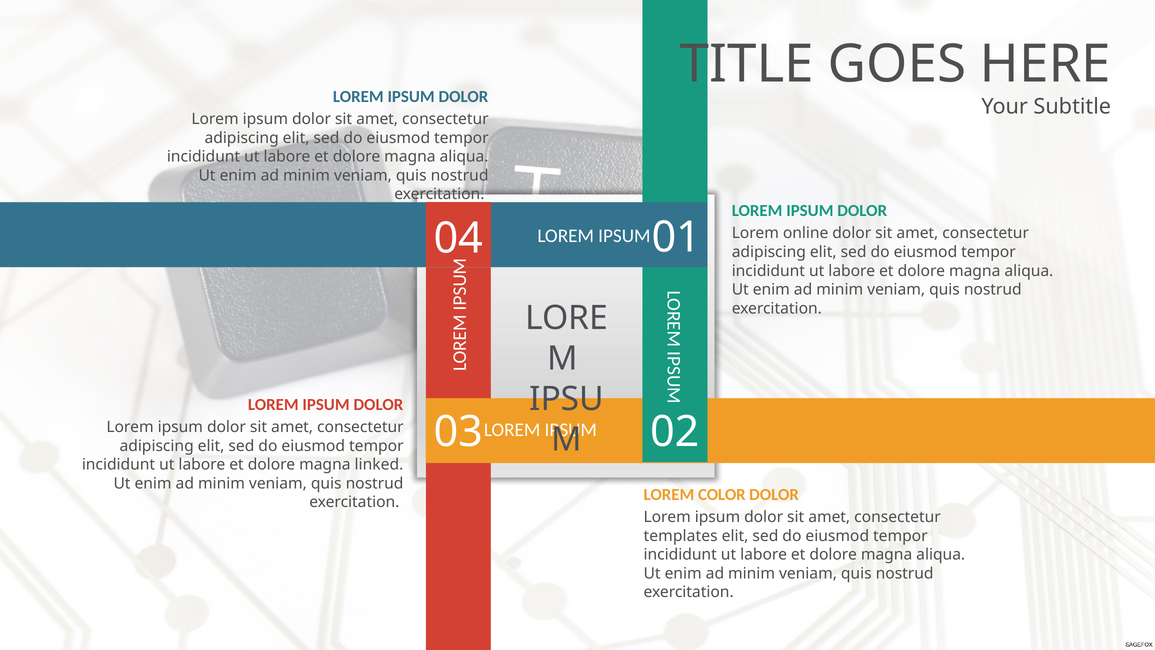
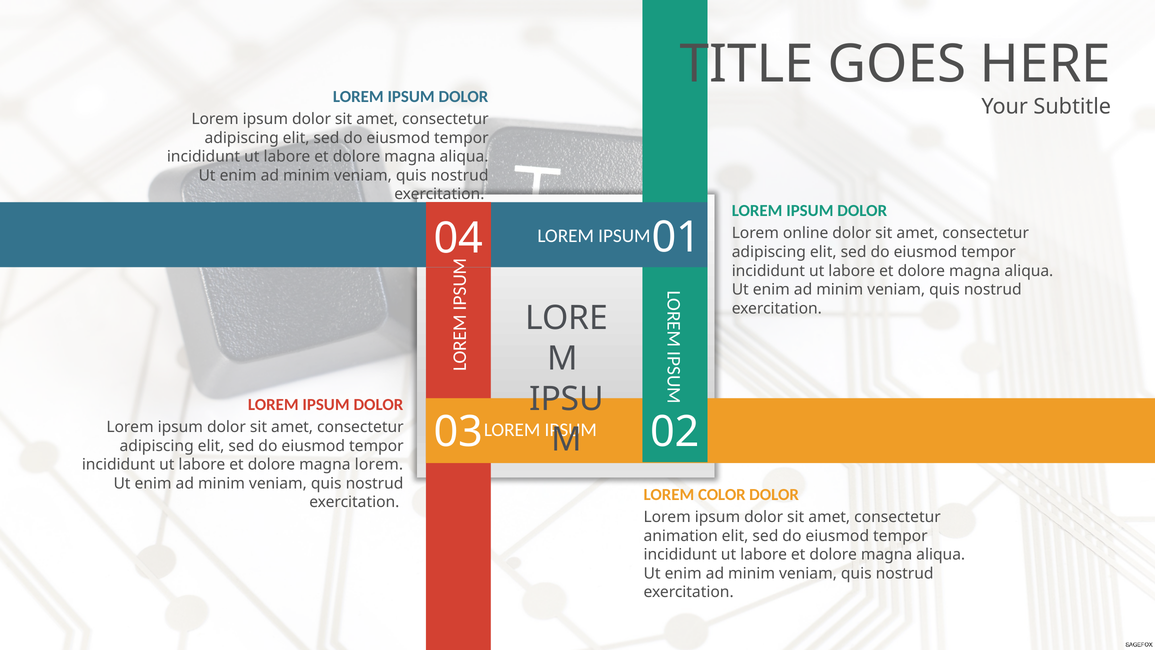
magna linked: linked -> lorem (379, 464)
templates: templates -> animation (681, 536)
